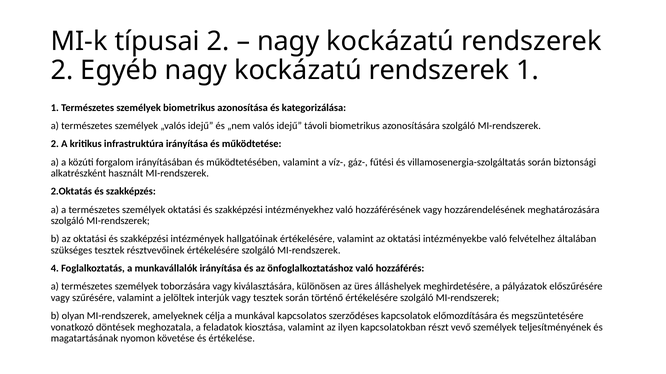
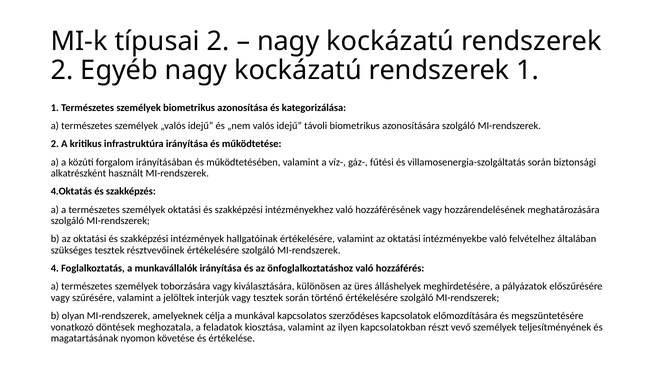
2.Oktatás: 2.Oktatás -> 4.Oktatás (71, 192)
